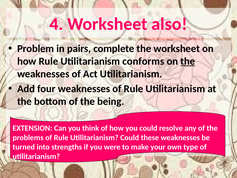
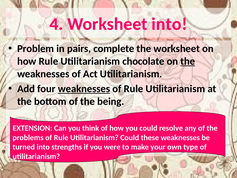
Worksheet also: also -> into (169, 24)
conforms: conforms -> chocolate (143, 61)
weaknesses underline: none -> present (84, 89)
